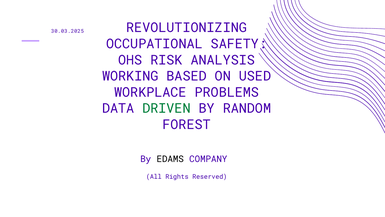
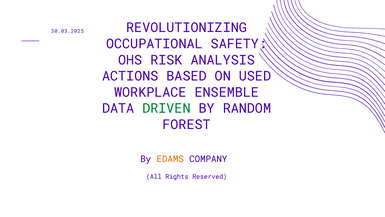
WORKING: WORKING -> ACTIONS (130, 76)
PROBLEMS: PROBLEMS -> ENSEMBLE (227, 92)
EDAMS colour: black -> orange (170, 159)
